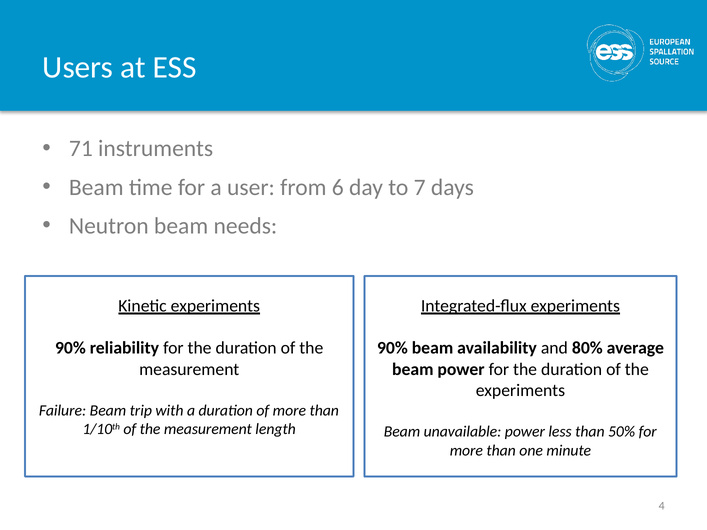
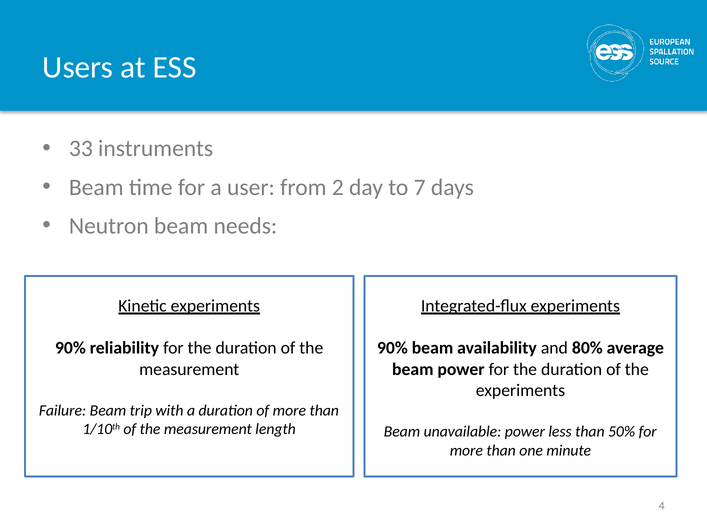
71: 71 -> 33 (81, 149)
6: 6 -> 2 (338, 187)
